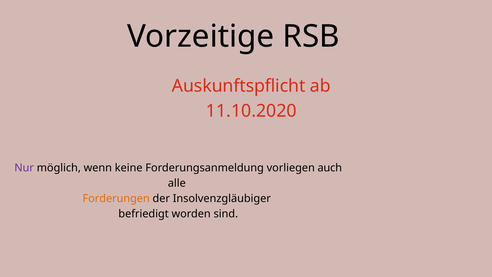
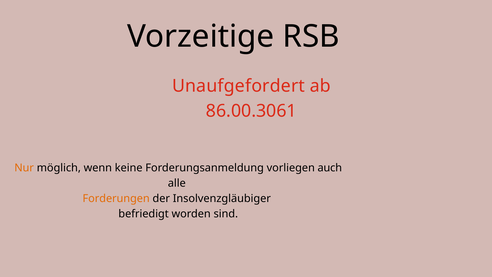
Auskunftspflicht: Auskunftspflicht -> Unaufgefordert (239, 86)
11.10.2020: 11.10.2020 -> 86.00.3061 (251, 111)
Nur colour: purple -> orange (24, 168)
